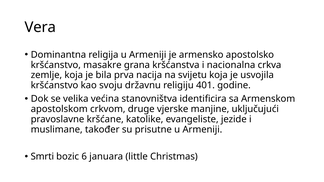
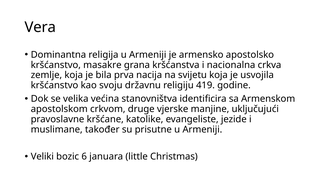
401: 401 -> 419 (205, 85)
Smrti: Smrti -> Veliki (42, 157)
